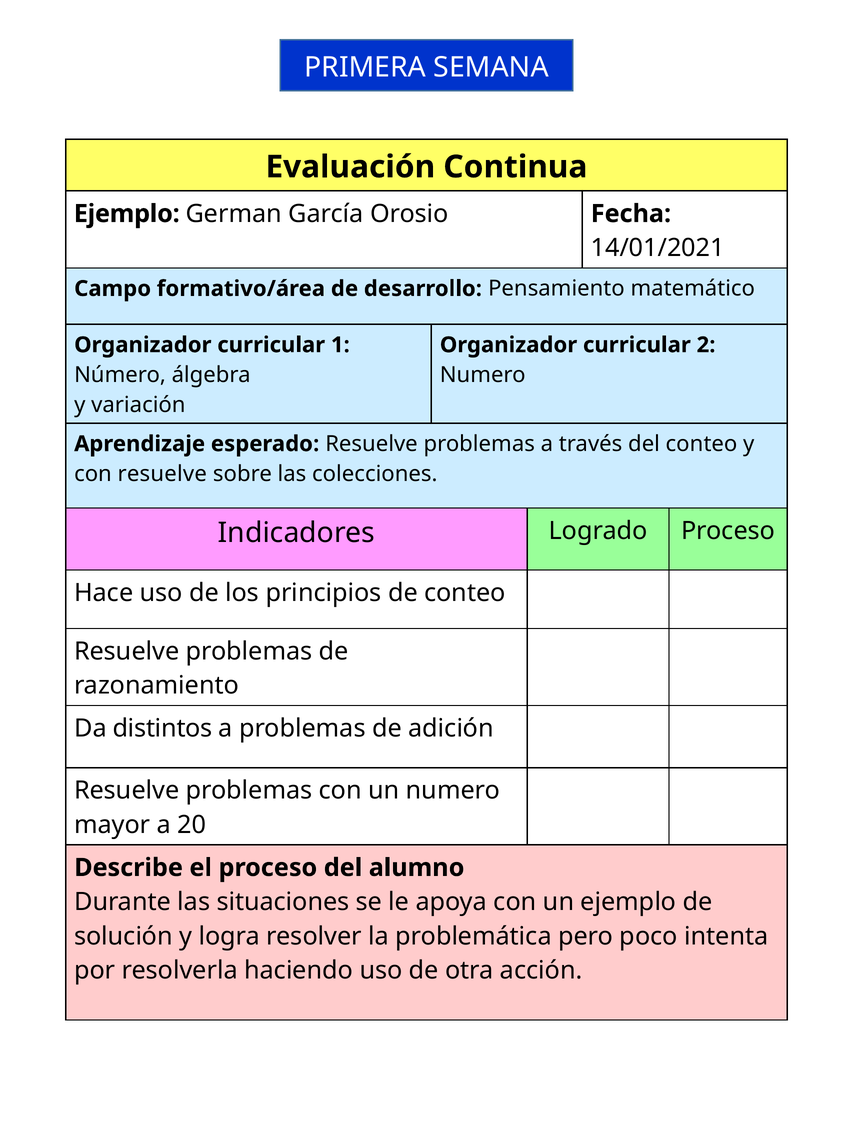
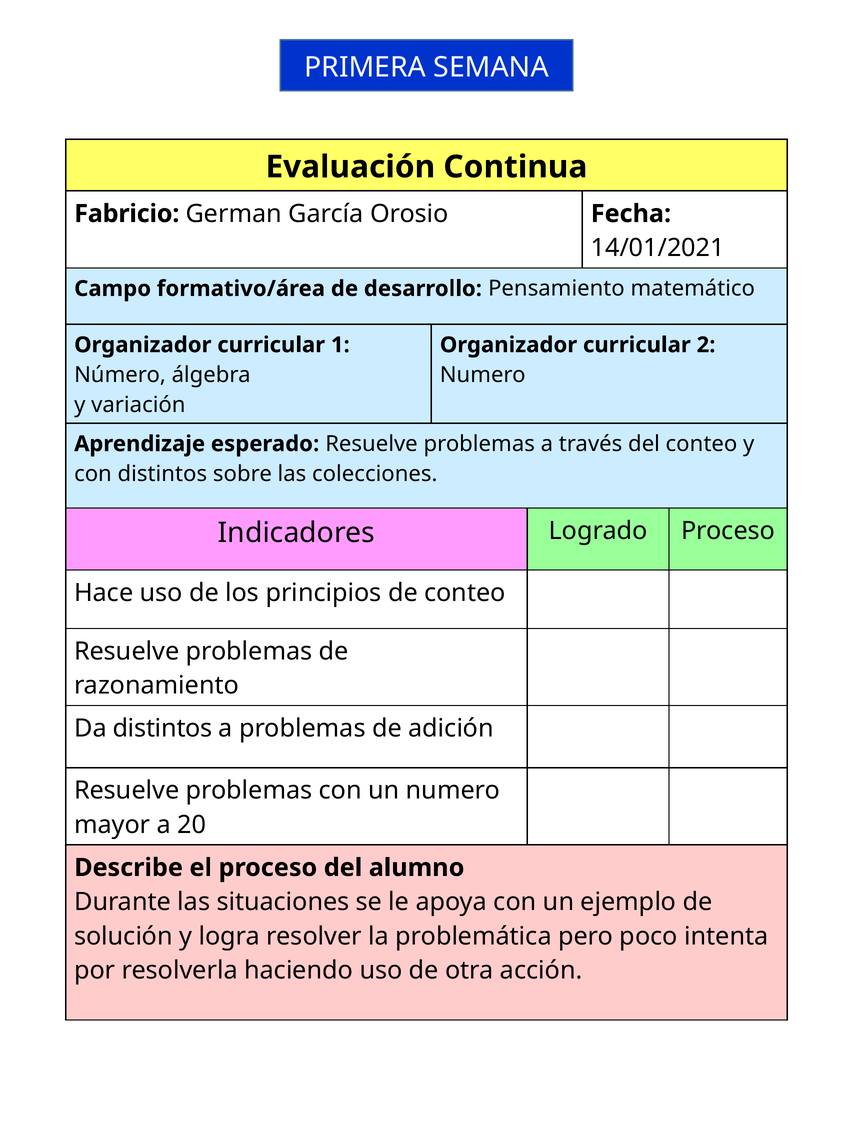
Ejemplo: Ejemplo -> Fabricio (127, 214)
con resuelve: resuelve -> distintos (162, 474)
